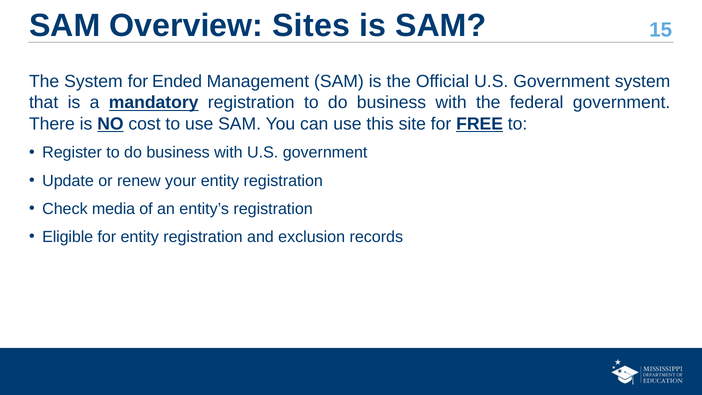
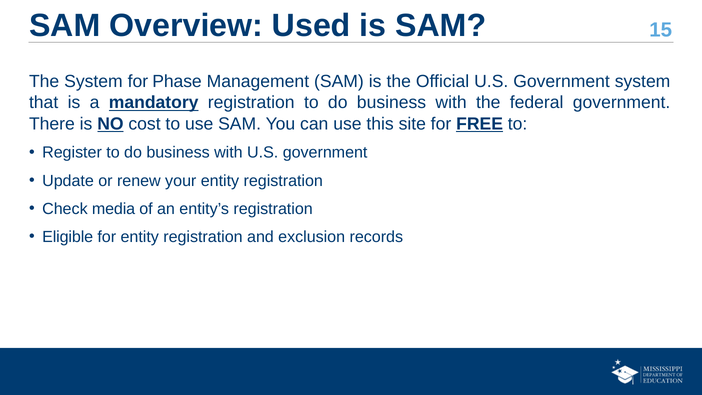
Sites: Sites -> Used (311, 26)
Ended: Ended -> Phase (177, 82)
